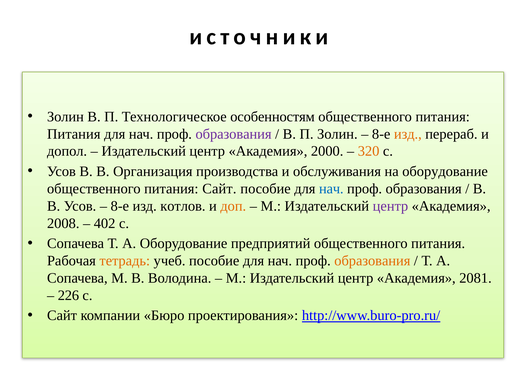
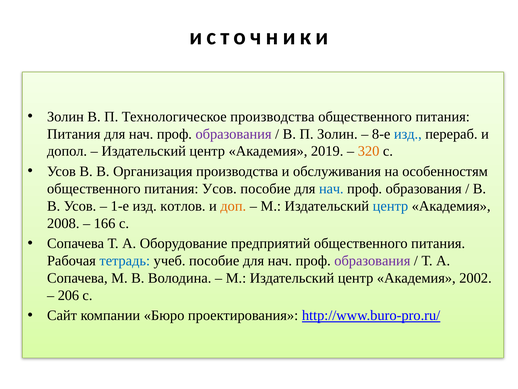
Технологическое особенностям: особенностям -> производства (272, 116)
изд colour: orange -> blue (408, 134)
2000: 2000 -> 2019 (327, 151)
на оборудование: оборудование -> особенностям (445, 171)
питания Сайт: Сайт -> Усов (219, 188)
8-е: 8-е -> 1-е (120, 206)
центр colour: purple -> blue (390, 206)
402: 402 -> 166 (105, 223)
тетрадь colour: orange -> blue (125, 260)
образования colour: orange -> purple (372, 260)
2081: 2081 -> 2002 (476, 278)
226: 226 -> 206 (68, 295)
